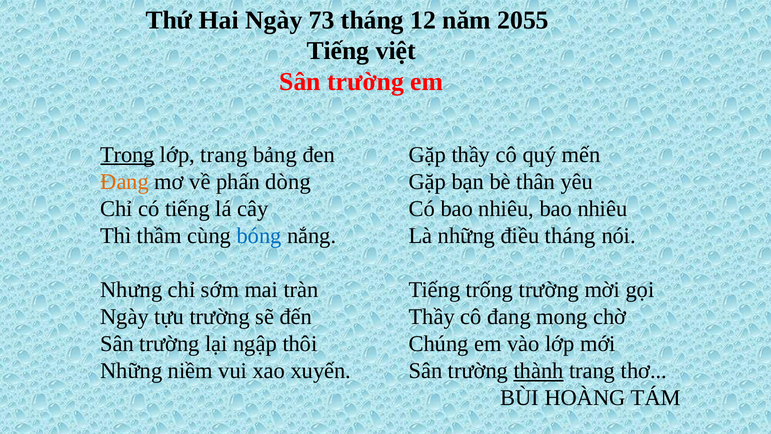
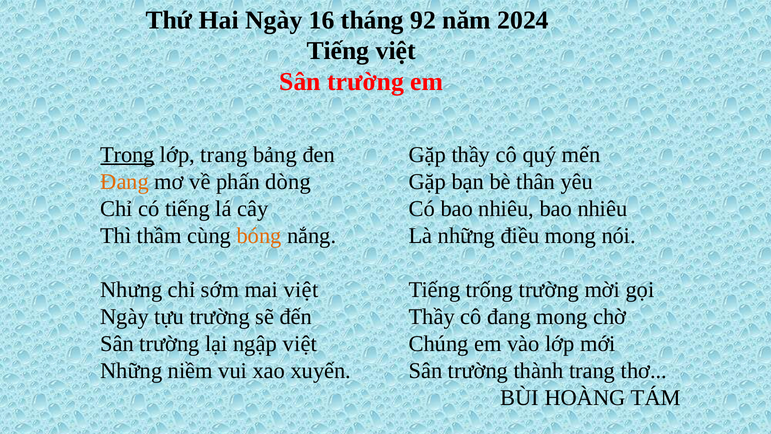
73: 73 -> 16 (322, 20)
12: 12 -> 92 (423, 20)
2055: 2055 -> 2024 (523, 20)
bóng colour: blue -> orange (259, 236)
điều tháng: tháng -> mong (570, 236)
mai tràn: tràn -> việt (301, 290)
ngập thôi: thôi -> việt (300, 344)
thành underline: present -> none (539, 371)
